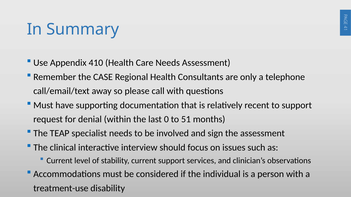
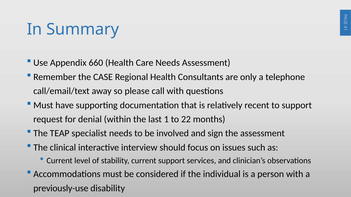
410: 410 -> 660 (96, 63)
last 0: 0 -> 1 (166, 120)
51: 51 -> 22 (186, 120)
treatment-use: treatment-use -> previously-use (61, 189)
